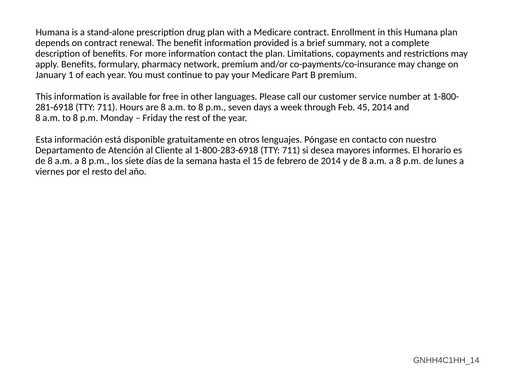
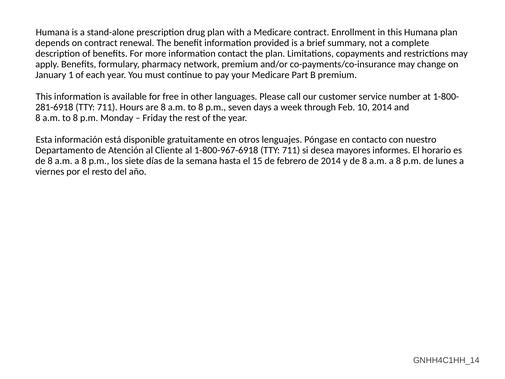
45: 45 -> 10 (364, 107)
1-800-283-6918: 1-800-283-6918 -> 1-800-967-6918 (226, 150)
